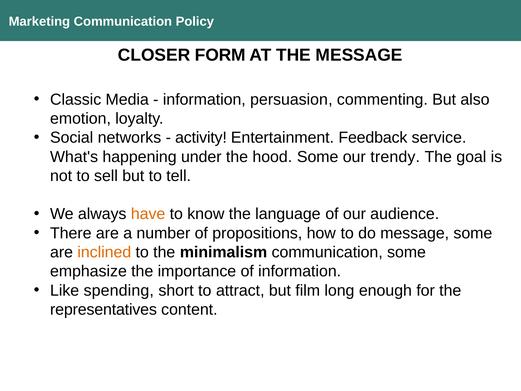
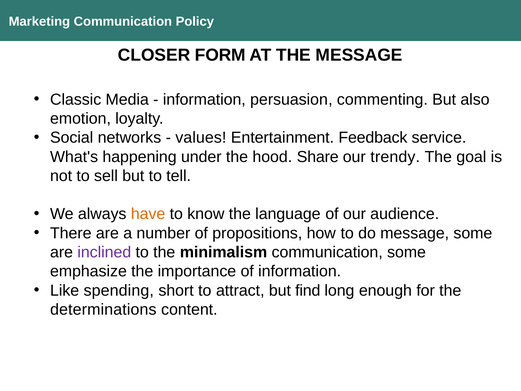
activity: activity -> values (201, 138)
hood Some: Some -> Share (318, 157)
inclined colour: orange -> purple (104, 252)
film: film -> find (308, 290)
representatives: representatives -> determinations (103, 309)
